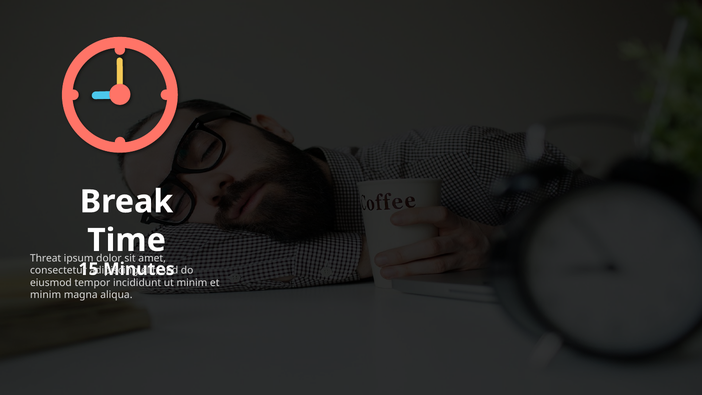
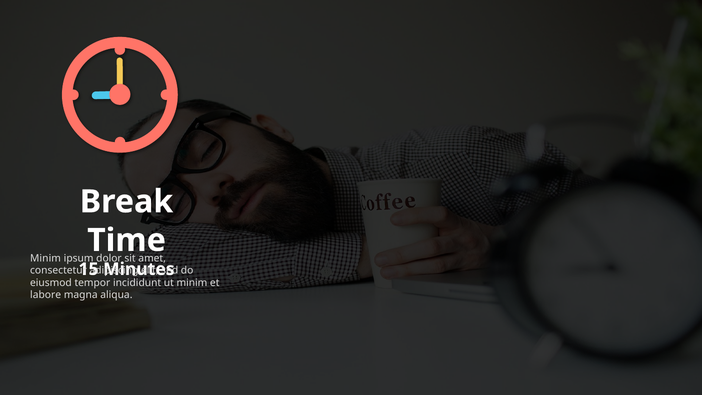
Threat: Threat -> Minim (46, 258)
minim: minim -> labore (46, 295)
